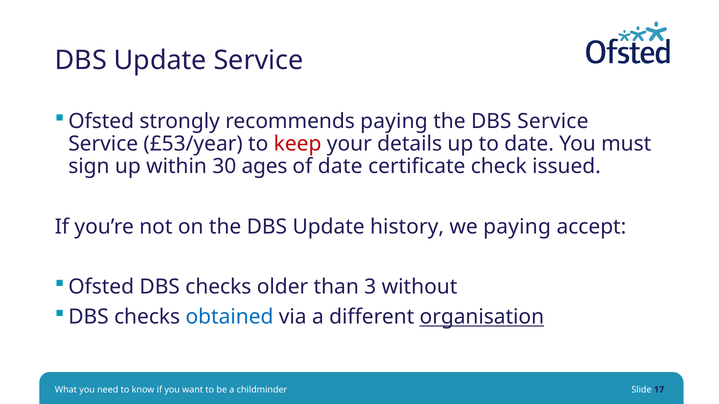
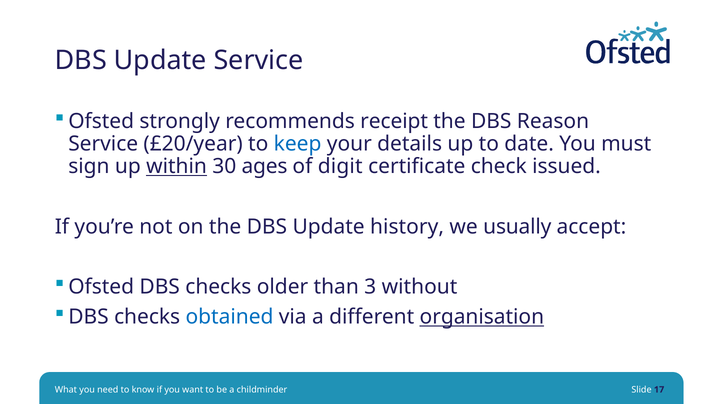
recommends paying: paying -> receipt (394, 122)
DBS Service: Service -> Reason (553, 122)
£53/year: £53/year -> £20/year (193, 144)
keep colour: red -> blue (298, 144)
within underline: none -> present (177, 167)
of date: date -> digit (340, 167)
we paying: paying -> usually (517, 227)
